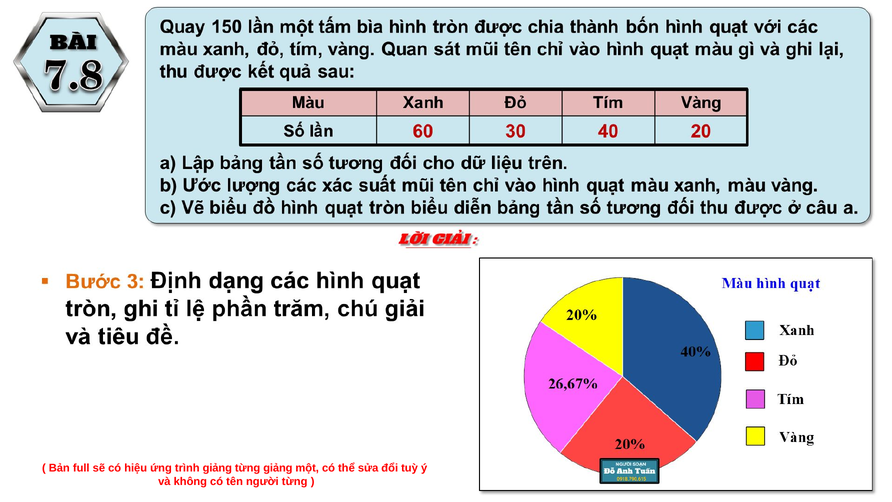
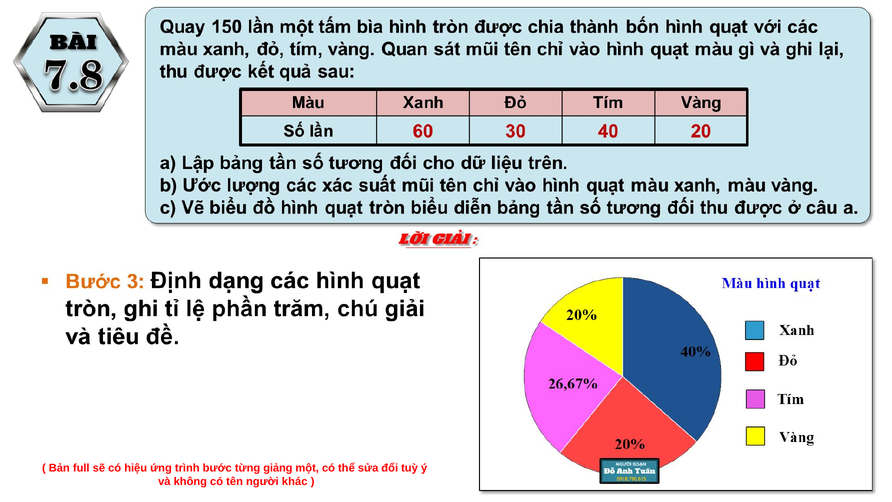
trình giảng: giảng -> bước (217, 468)
người từng: từng -> khác (295, 481)
